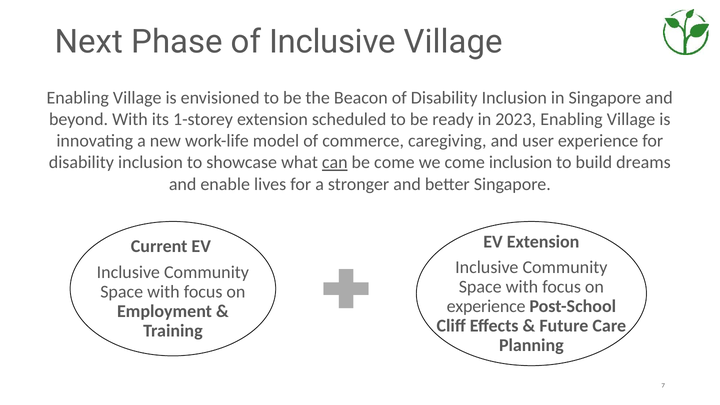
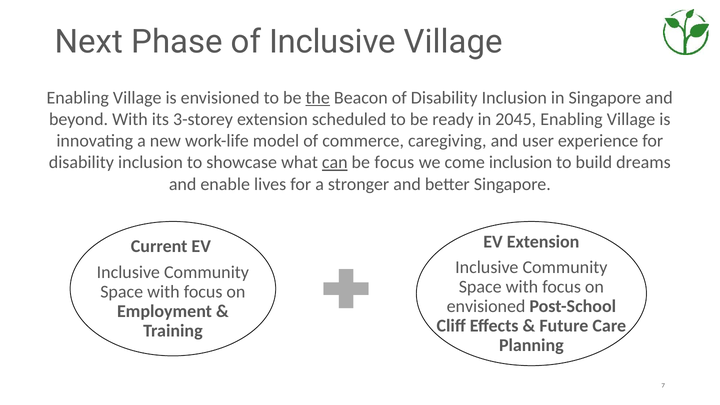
the underline: none -> present (318, 98)
1-storey: 1-storey -> 3-storey (203, 119)
2023: 2023 -> 2045 (516, 119)
be come: come -> focus (394, 163)
experience: experience -> envisioned (486, 306)
